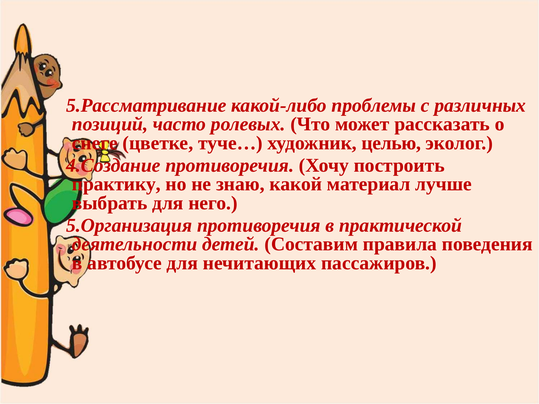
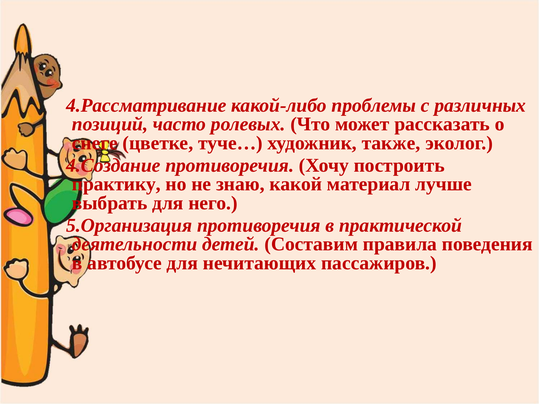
5.Рассматривание: 5.Рассматривание -> 4.Рассматривание (146, 106)
целью: целью -> также (391, 143)
